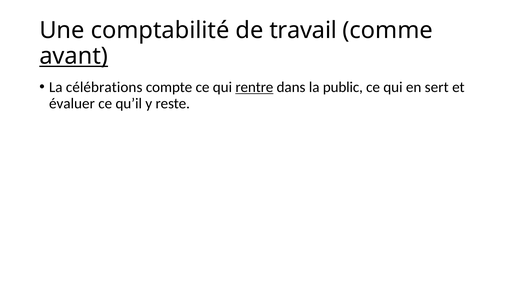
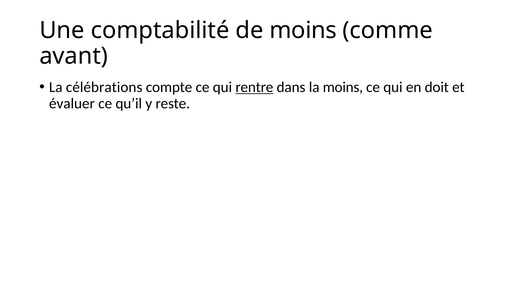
de travail: travail -> moins (303, 31)
avant underline: present -> none (74, 56)
la public: public -> moins (343, 87)
sert: sert -> doit (437, 87)
